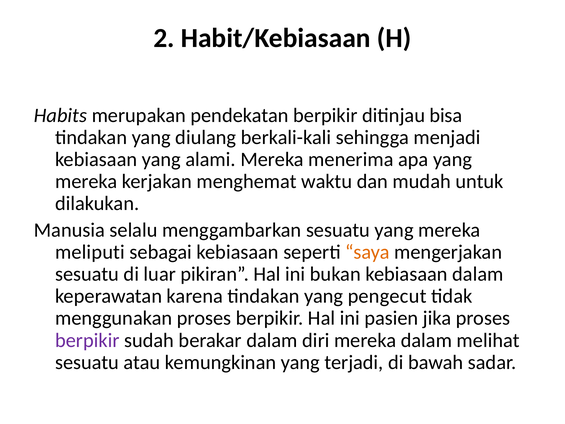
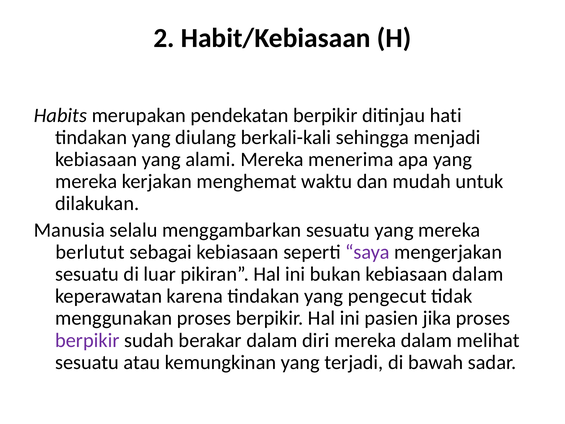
bisa: bisa -> hati (446, 115)
meliputi: meliputi -> berlutut (90, 252)
saya colour: orange -> purple (368, 252)
